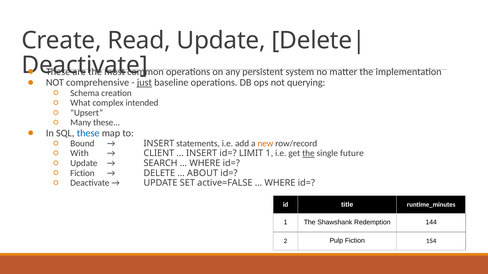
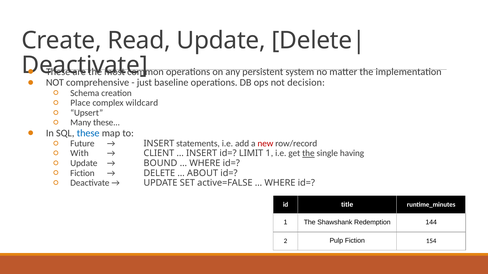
just underline: present -> none (144, 83)
querying: querying -> decision (306, 83)
What: What -> Place (80, 103)
intended: intended -> wildcard (142, 103)
Bound: Bound -> Future (82, 144)
new colour: orange -> red (265, 144)
future: future -> having (352, 154)
SEARCH: SEARCH -> BOUND (160, 163)
